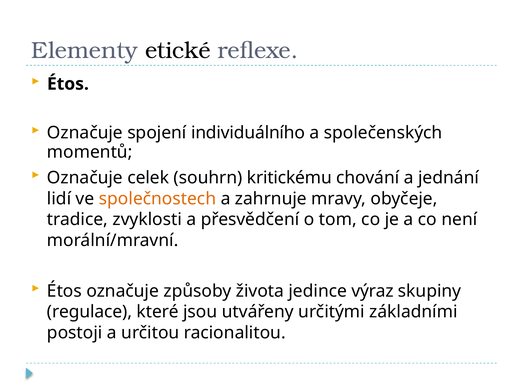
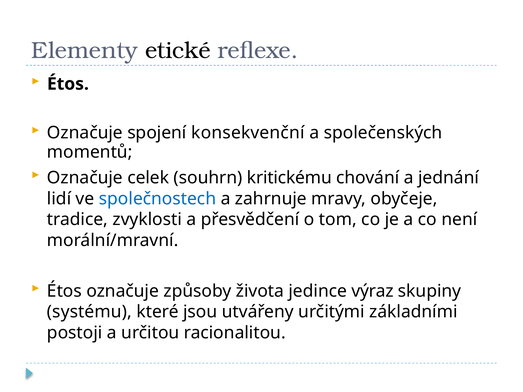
individuálního: individuálního -> konsekvenční (248, 133)
společnostech colour: orange -> blue (158, 199)
regulace: regulace -> systému (89, 312)
